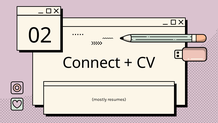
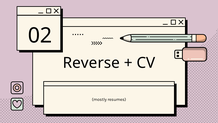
Connect: Connect -> Reverse (91, 63)
